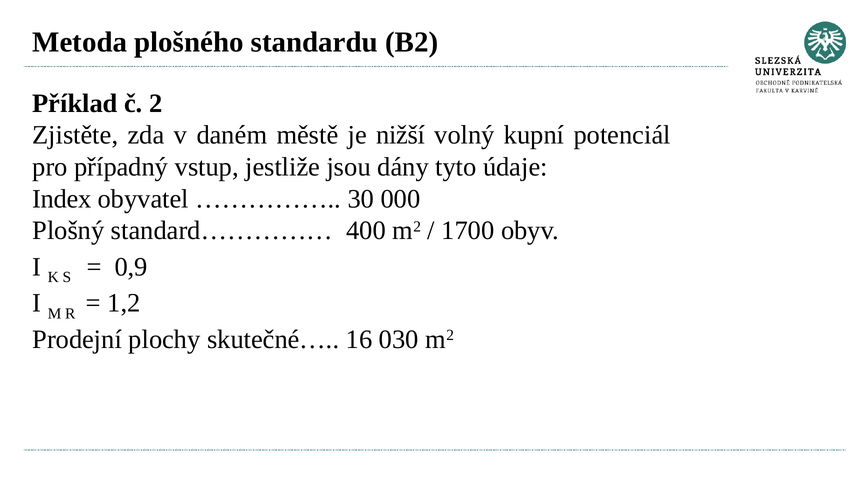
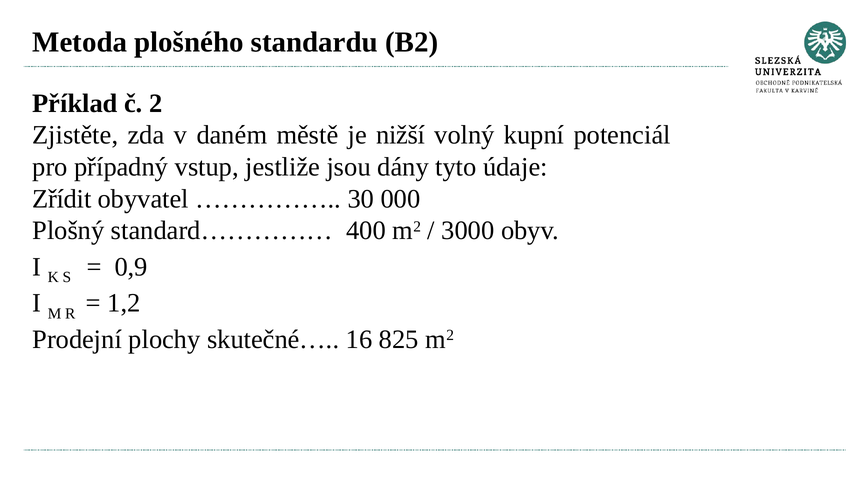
Index: Index -> Zřídit (62, 199)
1700: 1700 -> 3000 (468, 230)
030: 030 -> 825 (399, 339)
